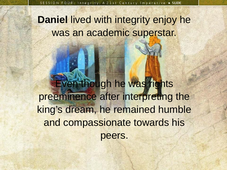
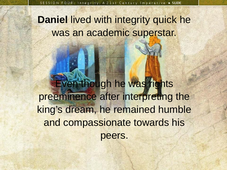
enjoy: enjoy -> quick (165, 20)
